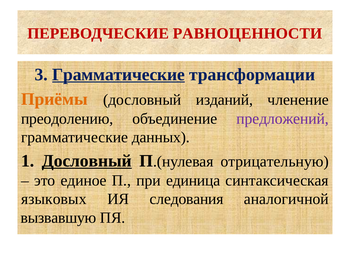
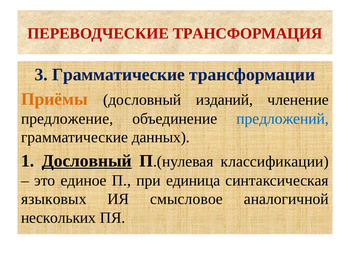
РАВНОЦЕННОСТИ: РАВНОЦЕННОСТИ -> ТРАНСФОРМАЦИЯ (248, 33)
Грамматические underline: present -> none (119, 75)
преодолению: преодолению -> предложение (67, 119)
предложений colour: purple -> blue (283, 119)
отрицательную: отрицательную -> классификации (275, 162)
следования: следования -> смысловое (186, 199)
вызвавшую: вызвавшую -> нескольких (58, 218)
